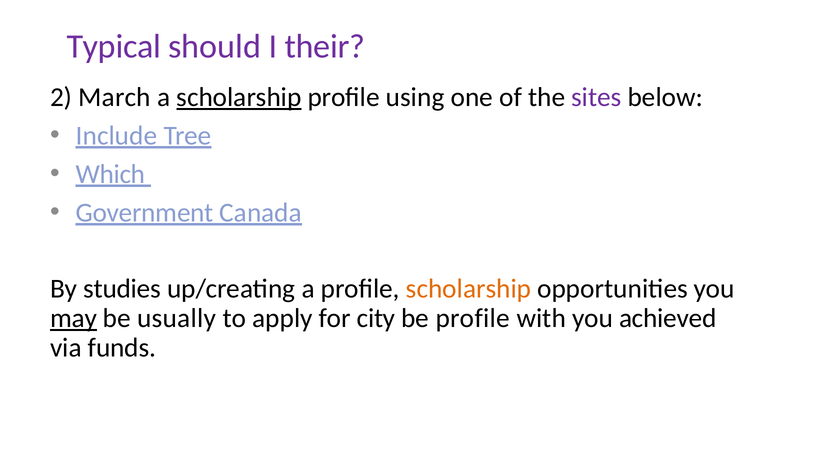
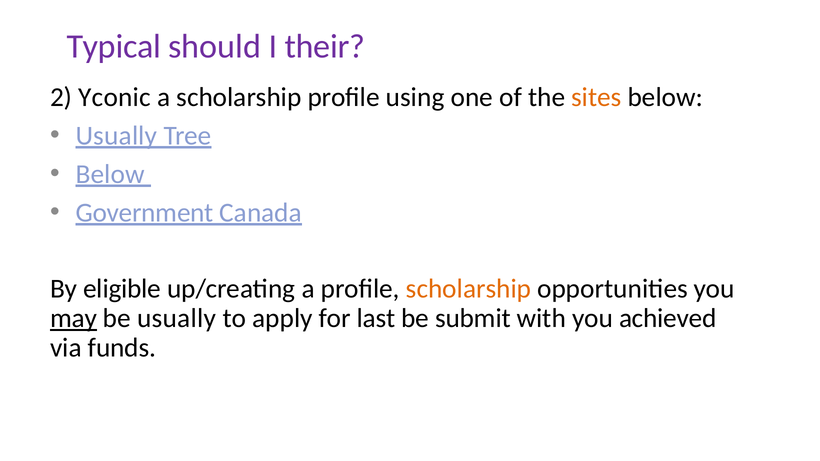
March: March -> Yconic (115, 97)
scholarship underline: present -> none (239, 97)
sites colour: purple -> orange (596, 97)
Include: Include -> Usually (116, 136)
Which: Which -> Below (110, 174)
studies: studies -> eligible (122, 289)
city: city -> last (376, 319)
be profile: profile -> submit (473, 319)
